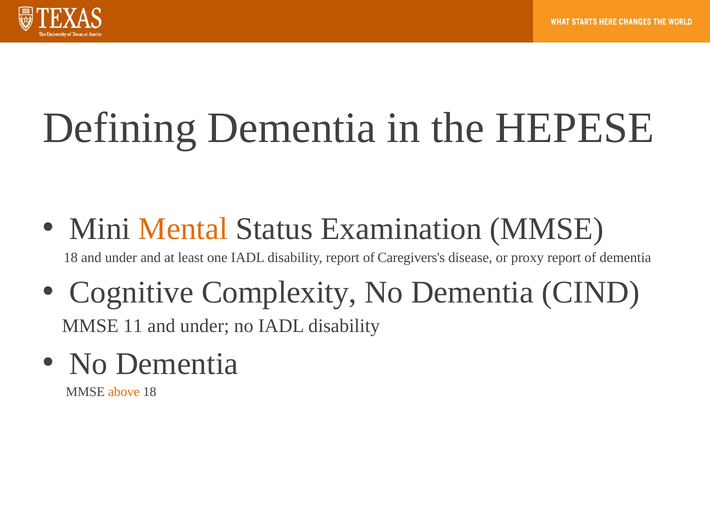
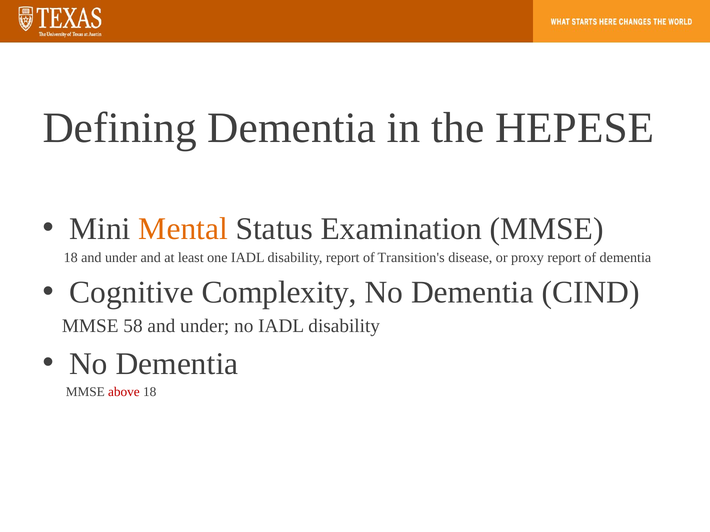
Caregivers's: Caregivers's -> Transition's (411, 258)
11: 11 -> 58 (133, 326)
above colour: orange -> red (124, 392)
